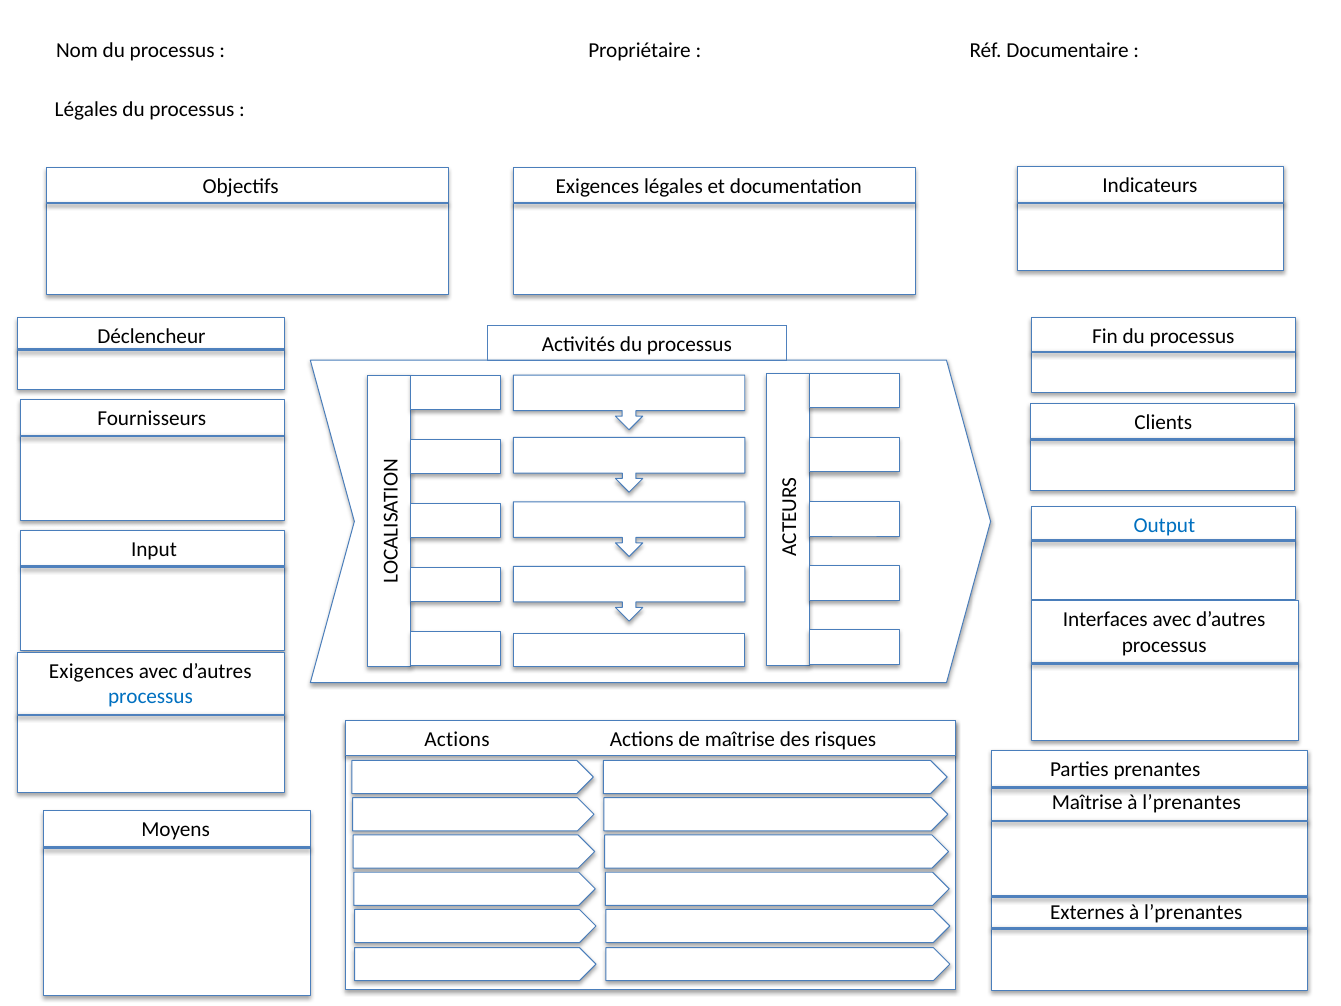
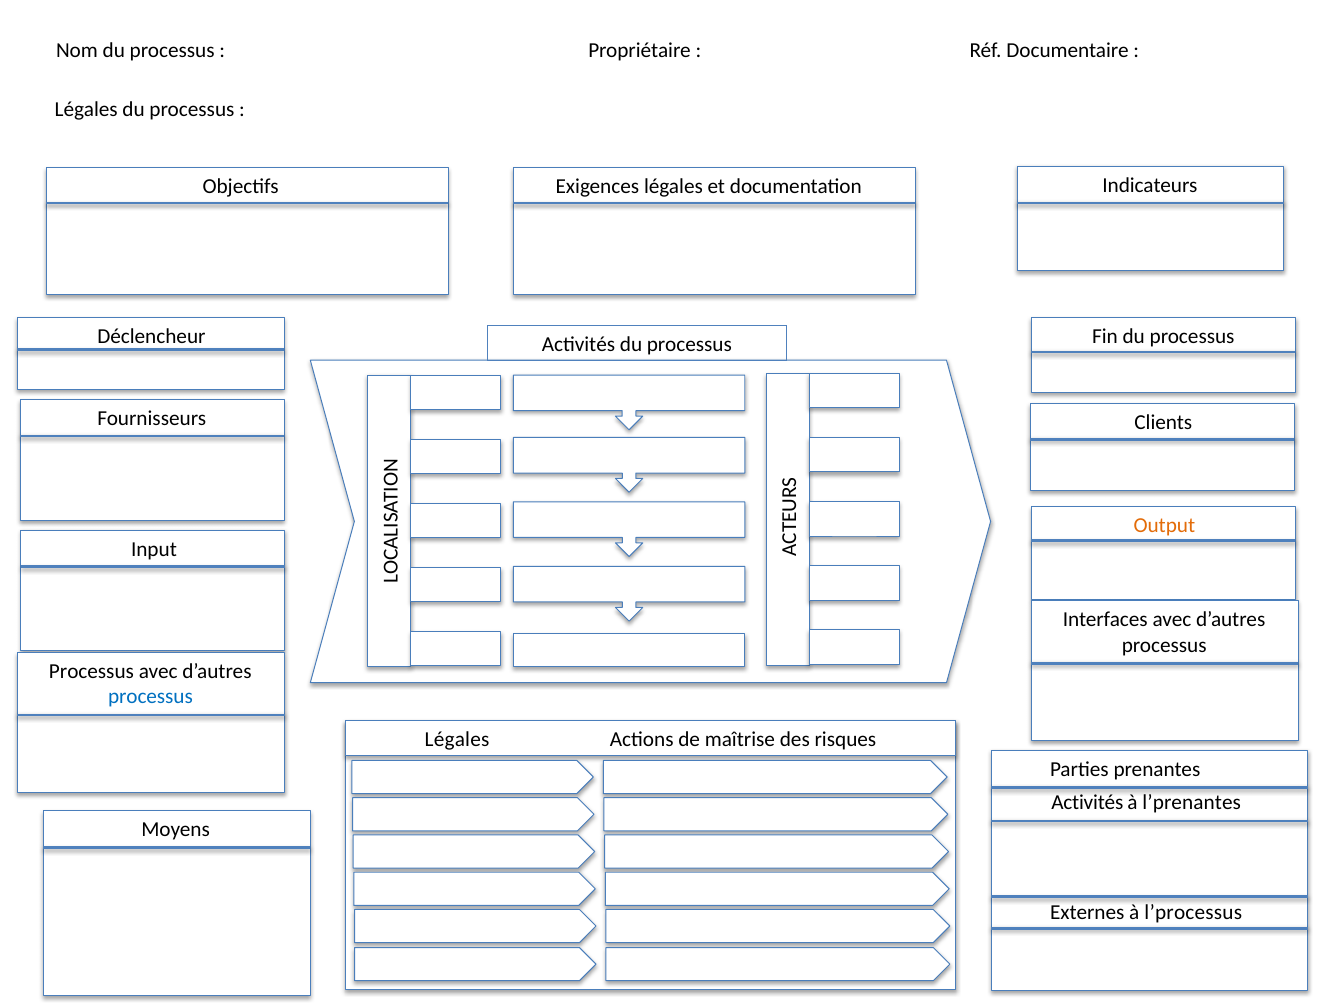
Output colour: blue -> orange (1164, 526)
Exigences: Exigences -> Processus (91, 671)
Actions: Actions -> Légales (457, 739)
Maîtrise: Maîtrise -> Activités (1087, 802)
Externes à l’prenantes: l’prenantes -> l’processus (1193, 912)
